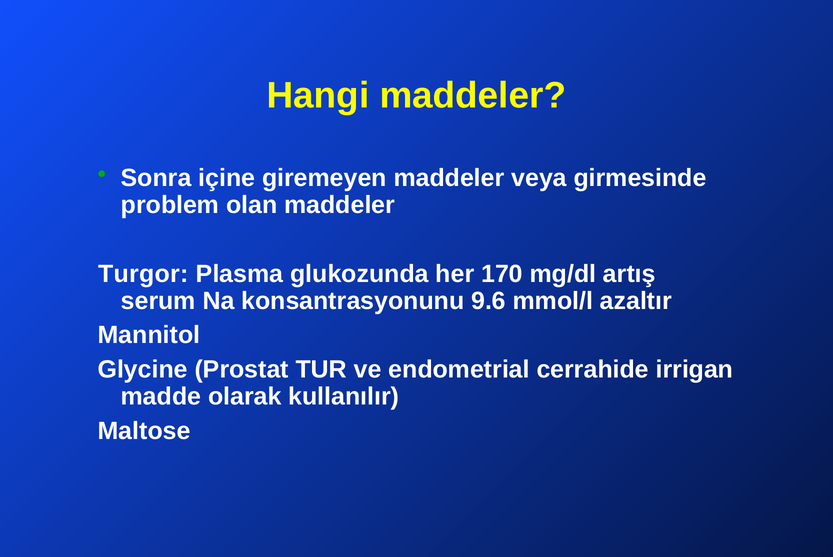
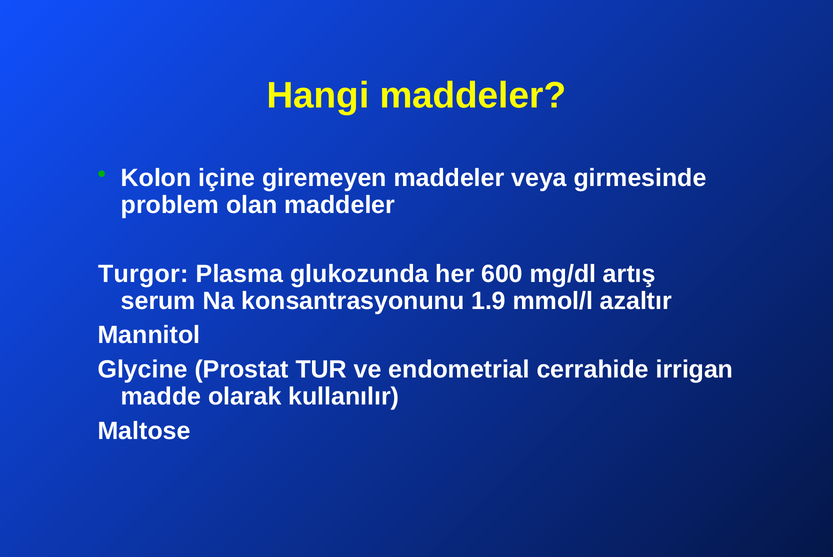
Sonra: Sonra -> Kolon (156, 178)
170: 170 -> 600 (502, 274)
9.6: 9.6 -> 1.9 (488, 301)
